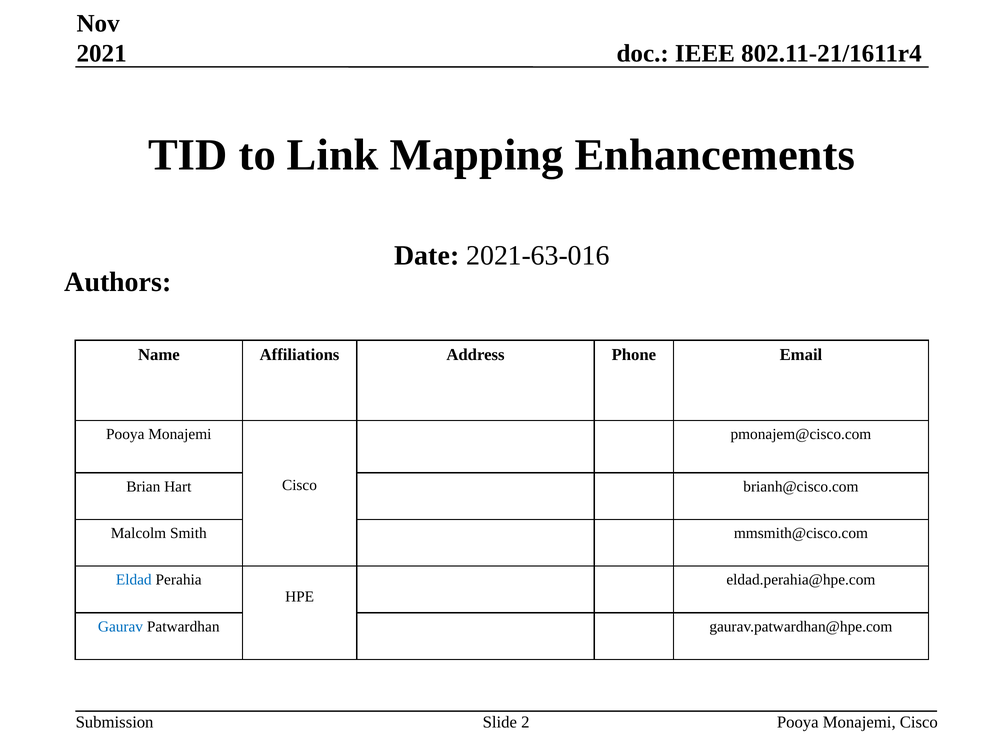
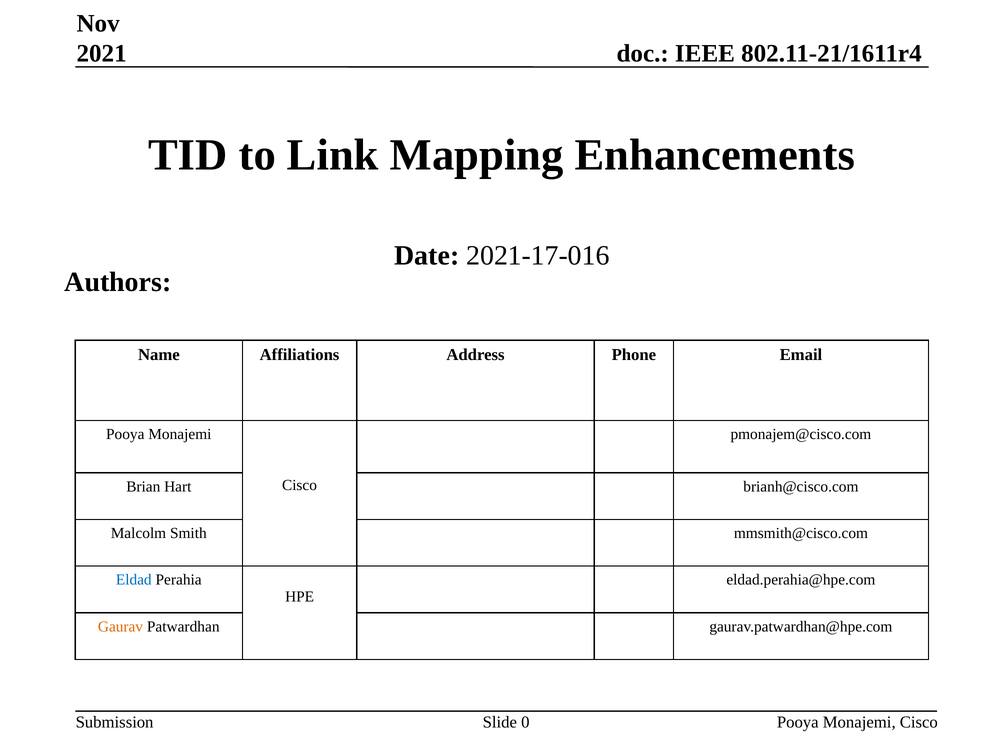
2021-63-016: 2021-63-016 -> 2021-17-016 (538, 256)
Gaurav colour: blue -> orange (120, 627)
2: 2 -> 0 (525, 722)
